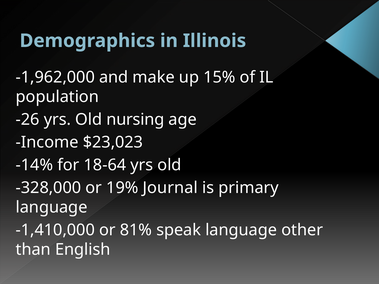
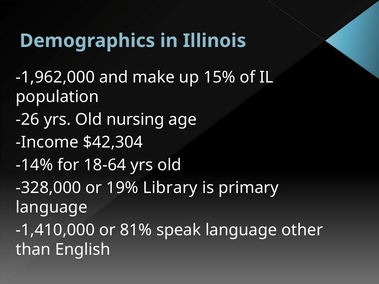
$23,023: $23,023 -> $42,304 (113, 142)
Journal: Journal -> Library (170, 188)
